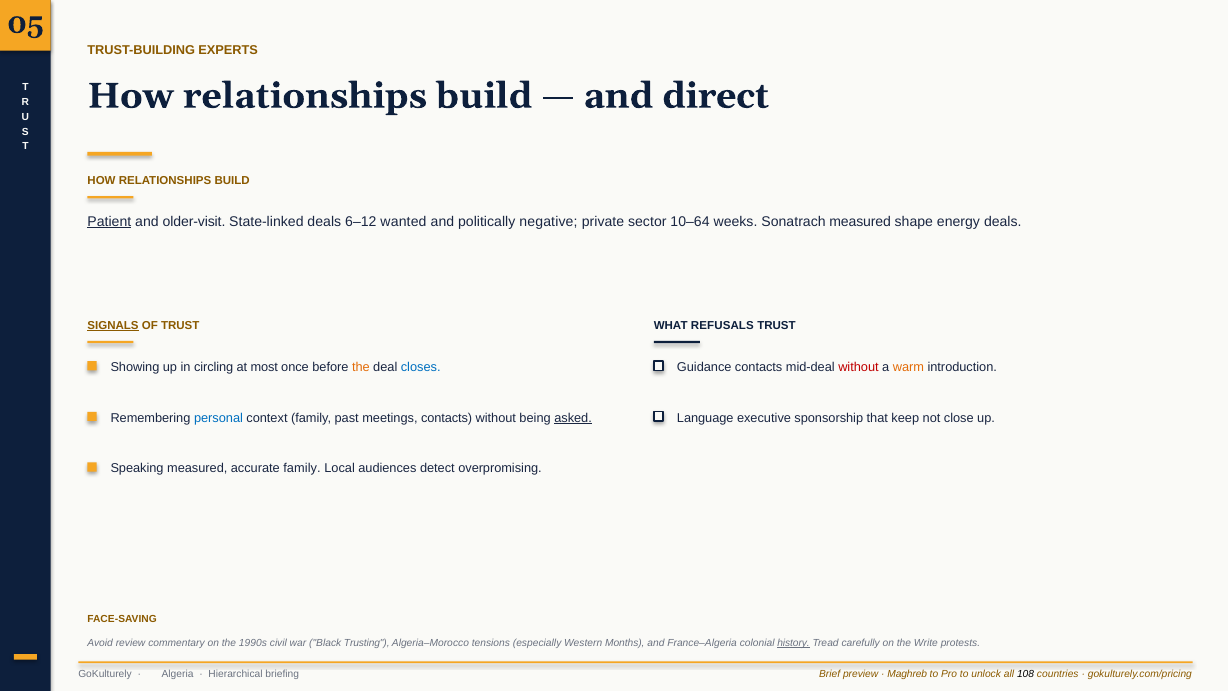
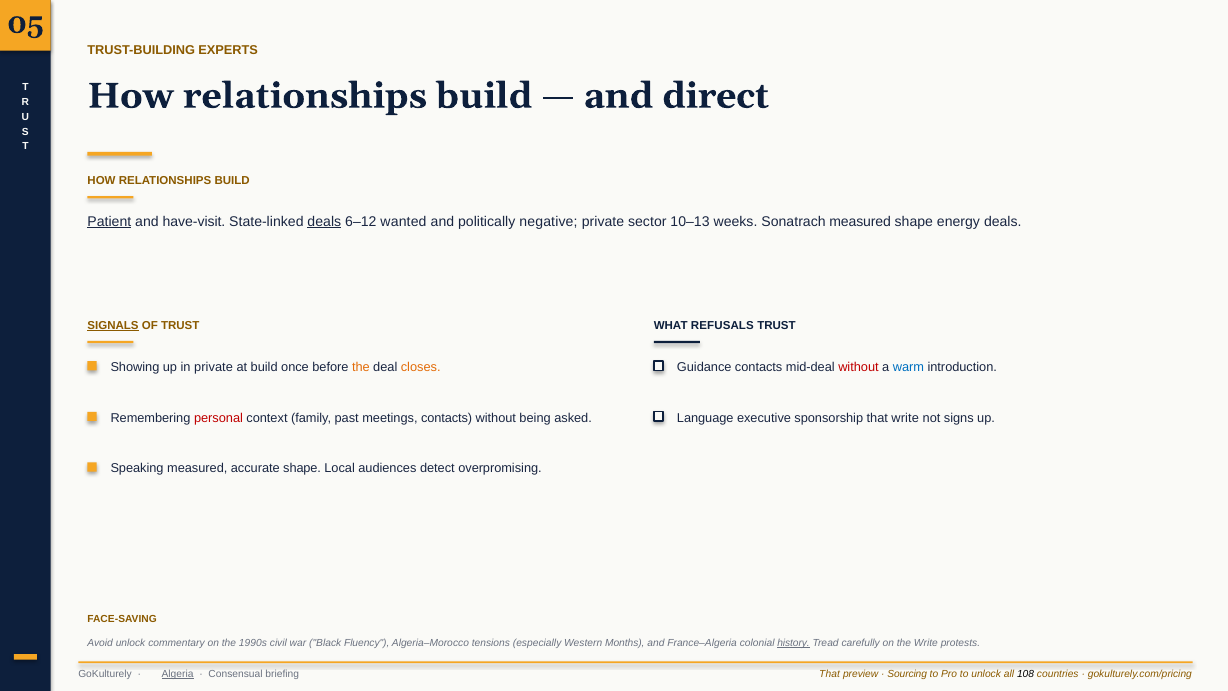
older-visit: older-visit -> have-visit (194, 222)
deals underline: none -> present (324, 222)
10–64: 10–64 -> 10–13 (690, 222)
in circling: circling -> private (214, 367)
at most: most -> build (264, 367)
closes colour: blue -> orange (421, 367)
warm colour: orange -> blue (908, 367)
personal colour: blue -> red (219, 418)
asked underline: present -> none (573, 418)
that keep: keep -> write (905, 418)
close: close -> signs (959, 418)
accurate family: family -> shape (302, 468)
Avoid review: review -> unlock (131, 643)
Trusting: Trusting -> Fluency (367, 643)
Algeria underline: none -> present (178, 674)
Hierarchical: Hierarchical -> Consensual (236, 674)
Brief: Brief -> That (830, 674)
Maghreb: Maghreb -> Sourcing (907, 674)
